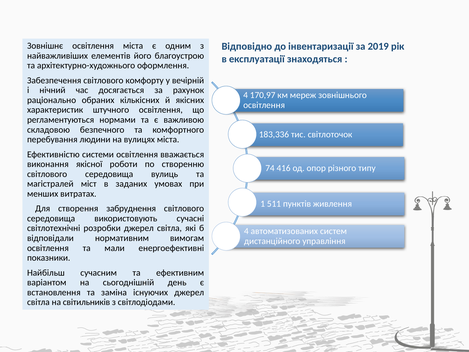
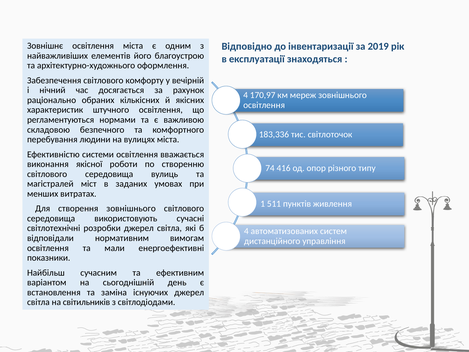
створення забруднення: забруднення -> зовнішнього (131, 208)
